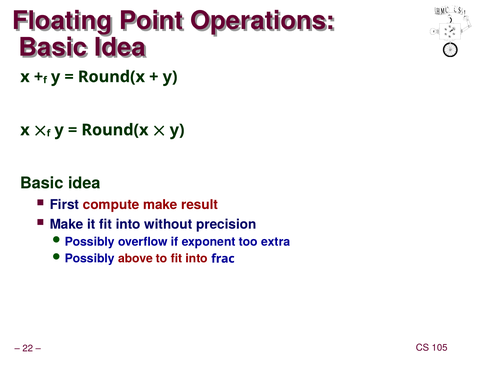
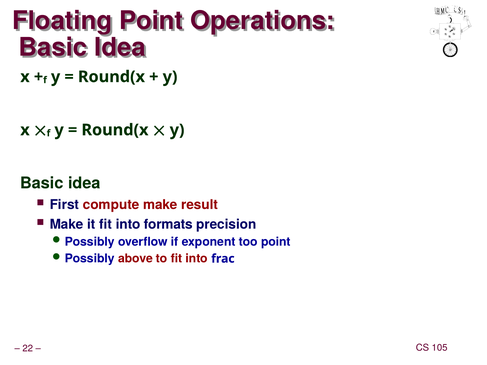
without: without -> formats (168, 224)
too extra: extra -> point (276, 242)
